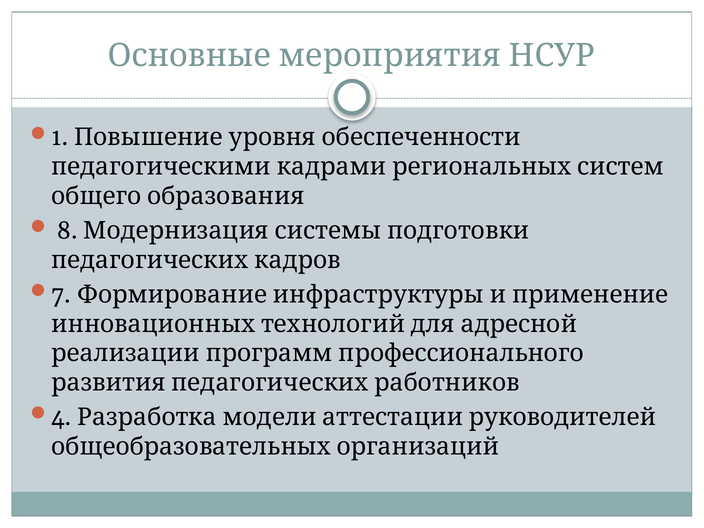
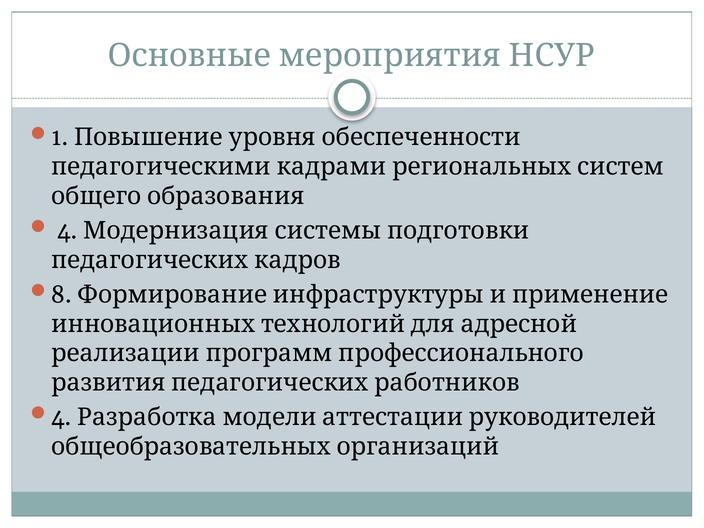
8: 8 -> 4 (67, 231)
7: 7 -> 8 (61, 295)
